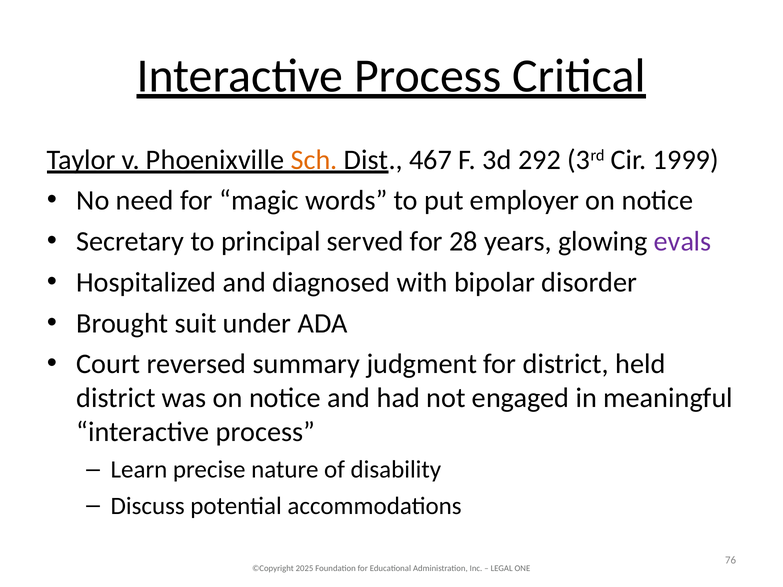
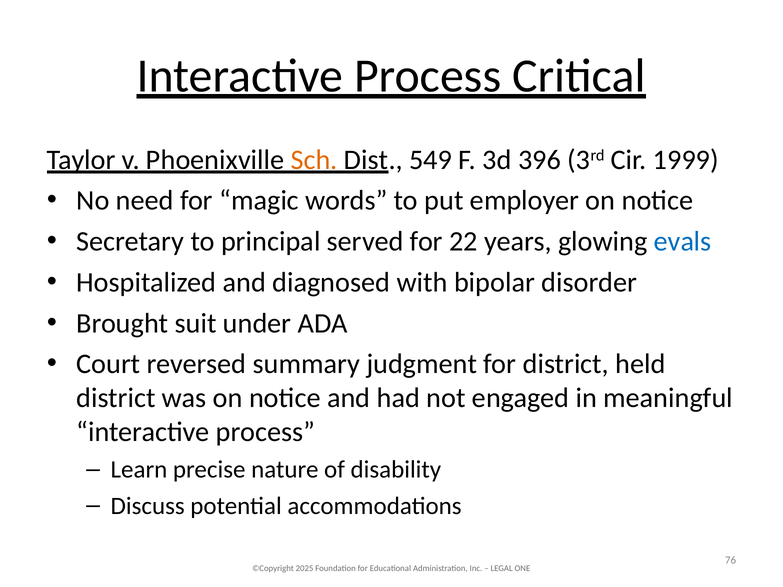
467: 467 -> 549 (431, 160)
292: 292 -> 396 (540, 160)
28: 28 -> 22 (463, 242)
evals colour: purple -> blue (683, 242)
